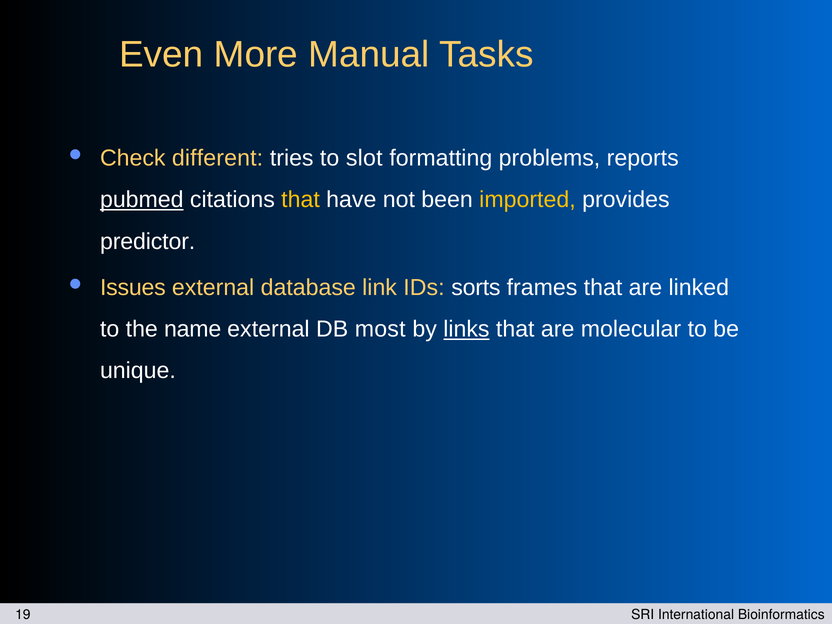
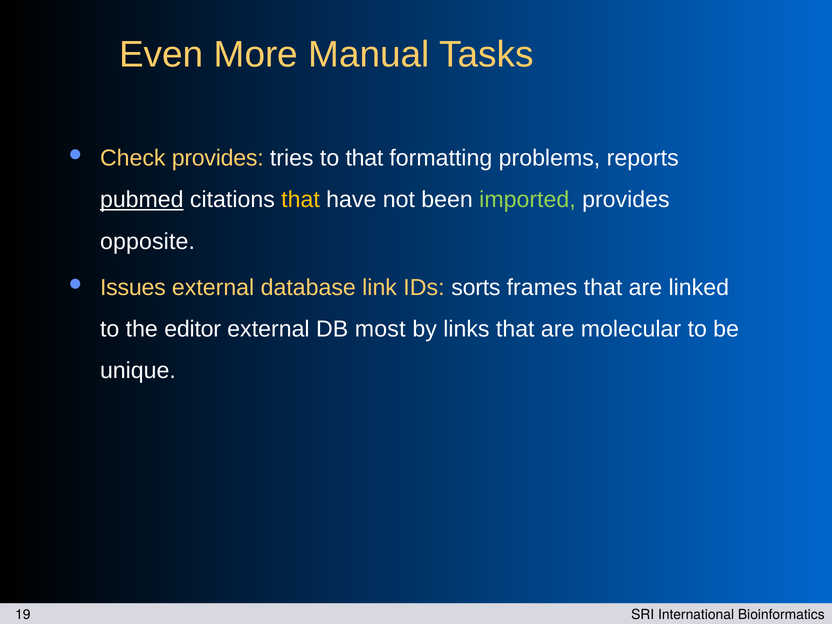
Check different: different -> provides (218, 158)
to slot: slot -> that (364, 158)
imported colour: yellow -> light green (527, 200)
predictor: predictor -> opposite (148, 241)
name: name -> editor (193, 329)
links underline: present -> none (466, 329)
